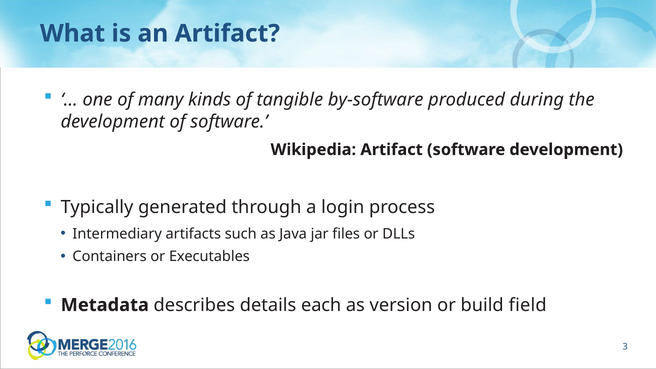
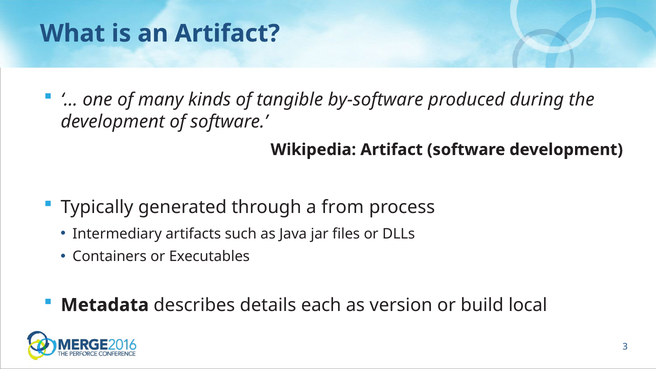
login: login -> from (343, 207)
field: field -> local (528, 305)
